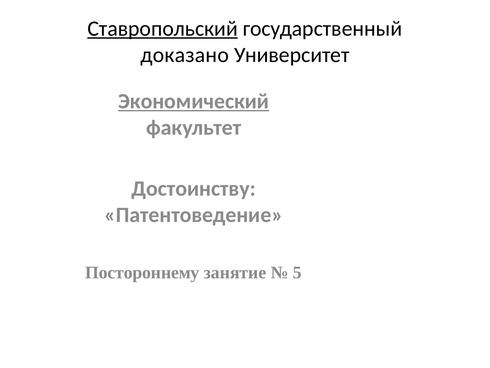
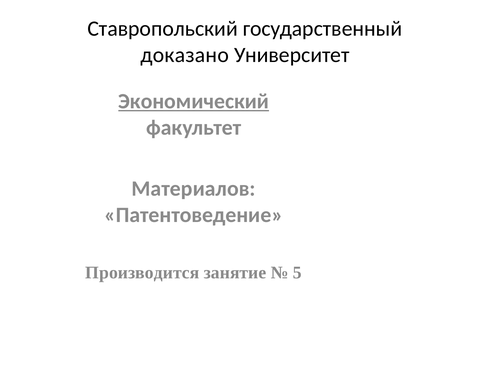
Ставропольский underline: present -> none (163, 29)
Достоинству: Достоинству -> Материалов (194, 188)
Постороннему: Постороннему -> Производится (142, 272)
